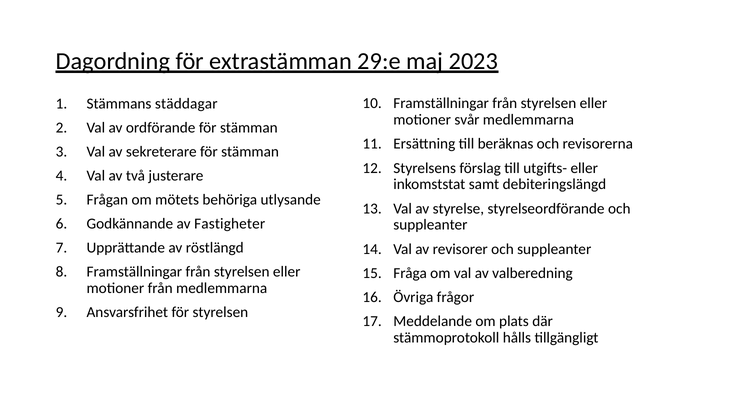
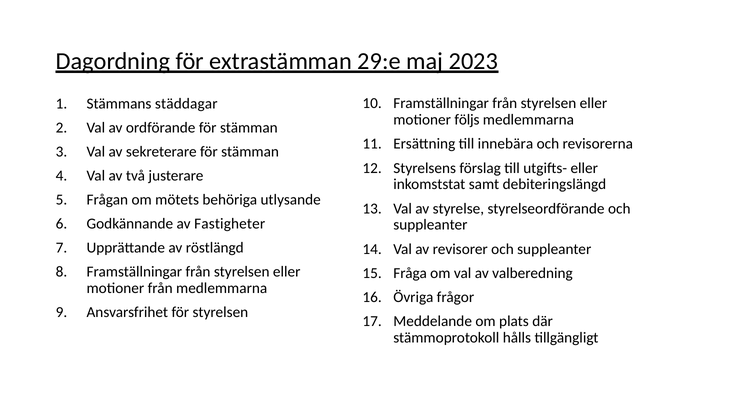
svår: svår -> följs (467, 120)
beräknas: beräknas -> innebära (505, 144)
